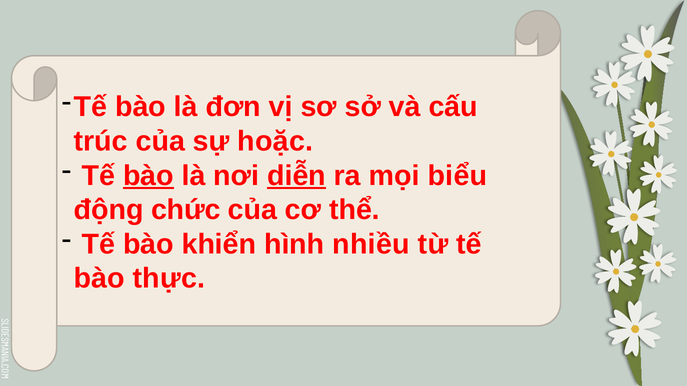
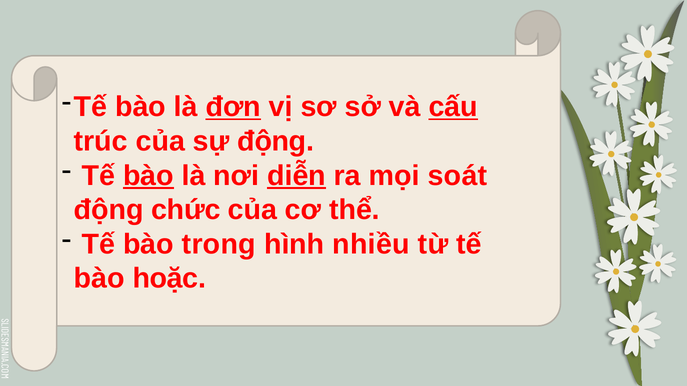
đơn underline: none -> present (233, 107)
cấu underline: none -> present (453, 107)
sự hoặc: hoặc -> động (276, 141)
biểu: biểu -> soát (457, 176)
khiển: khiển -> trong (219, 244)
thực: thực -> hoặc (169, 279)
